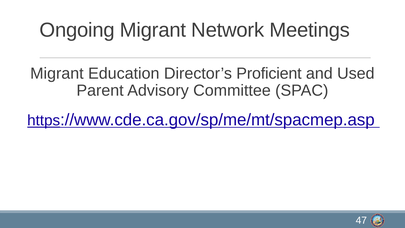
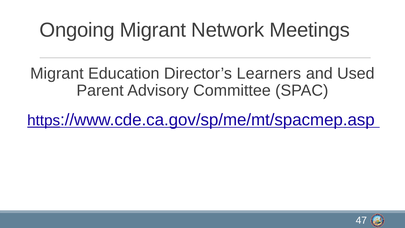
Proficient: Proficient -> Learners (269, 73)
